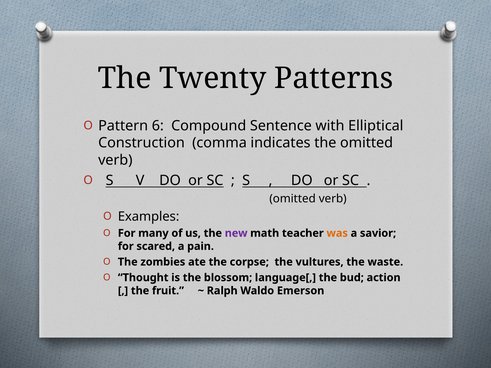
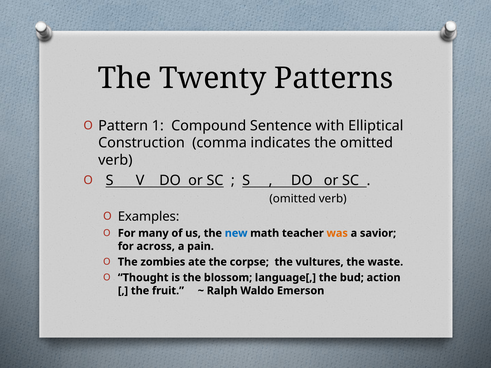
6: 6 -> 1 (158, 126)
new colour: purple -> blue (236, 233)
scared: scared -> across (156, 246)
